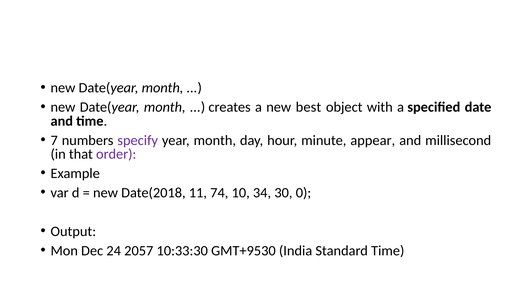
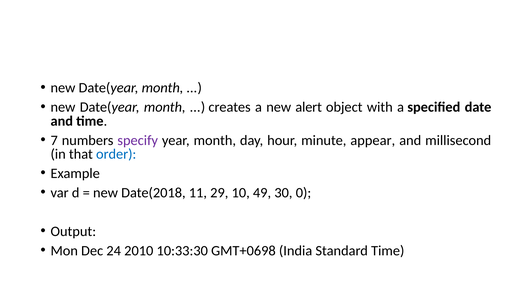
best: best -> alert (309, 107)
order colour: purple -> blue (116, 154)
74: 74 -> 29 (219, 193)
34: 34 -> 49 (262, 193)
2057: 2057 -> 2010 (139, 251)
GMT+9530: GMT+9530 -> GMT+0698 (243, 251)
